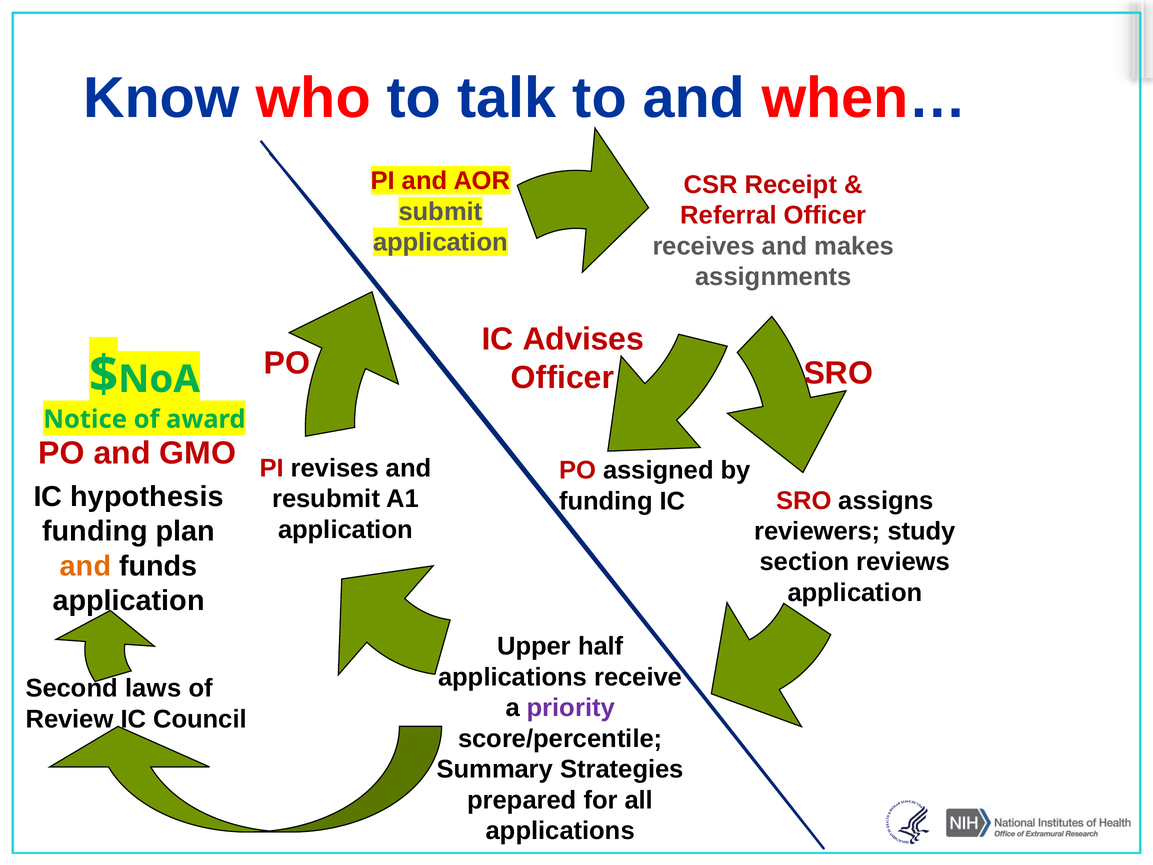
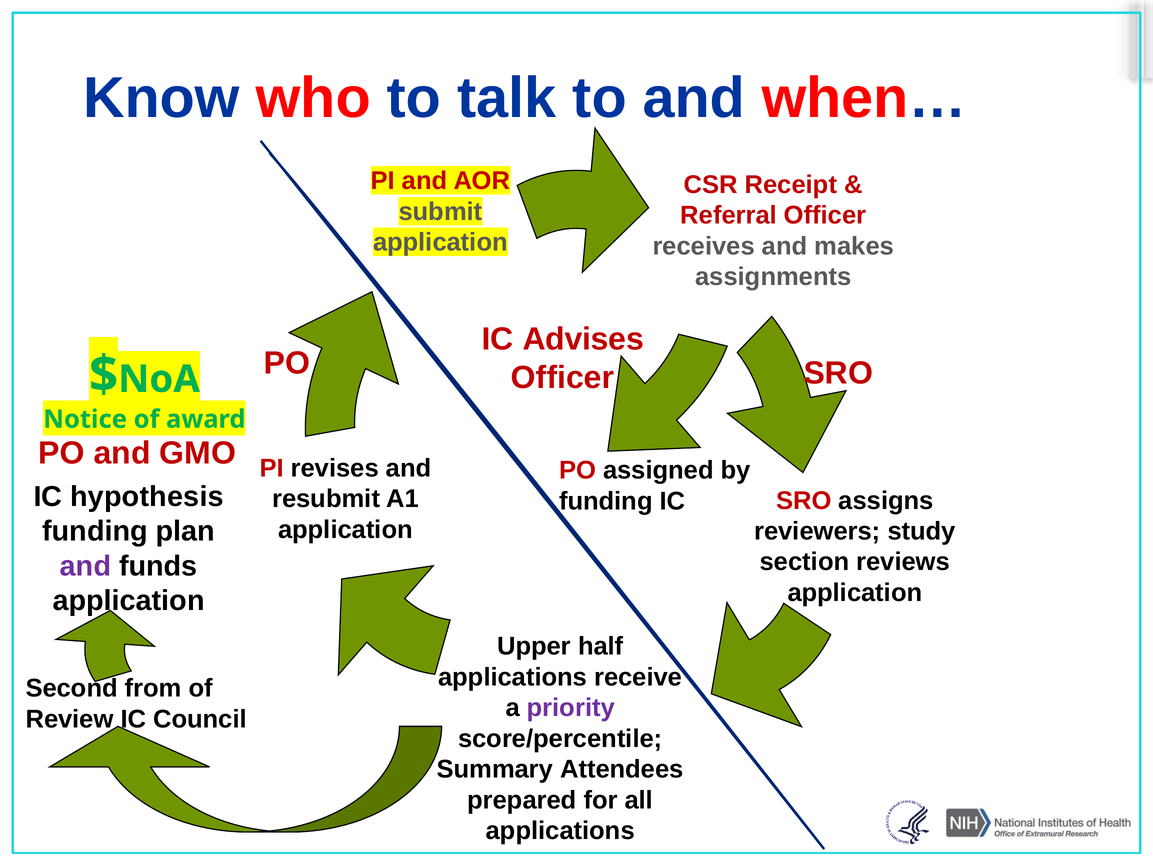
and colour: orange -> purple (86, 566)
laws: laws -> from (153, 688)
Strategies: Strategies -> Attendees (622, 769)
